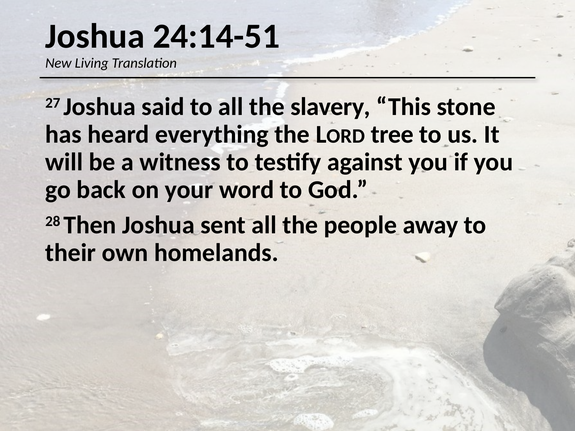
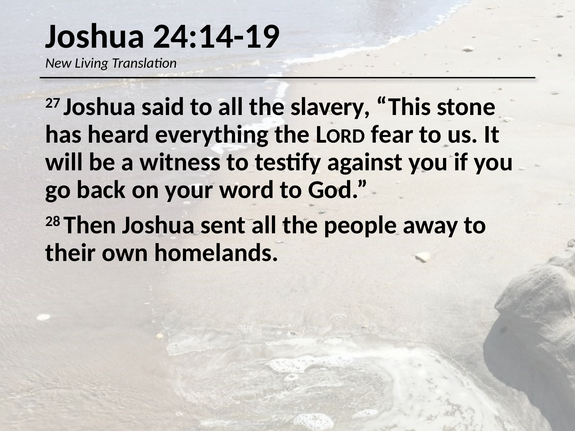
24:14-51: 24:14-51 -> 24:14-19 (216, 36)
tree: tree -> fear (392, 135)
